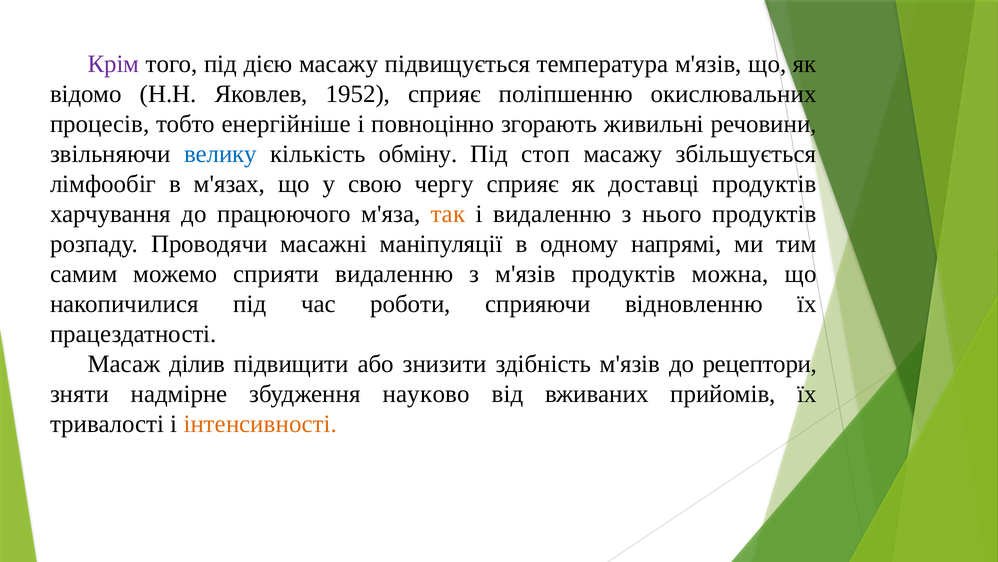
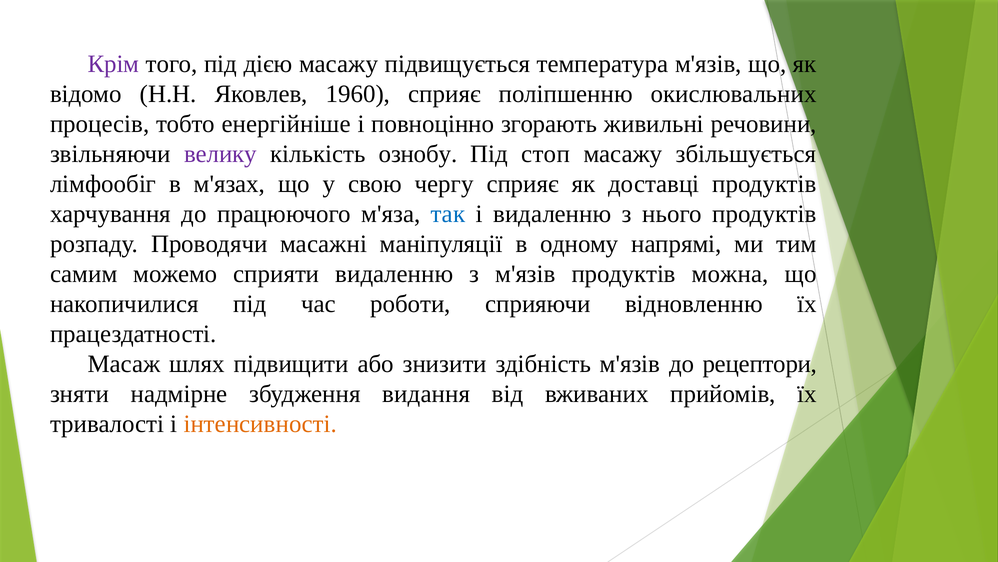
1952: 1952 -> 1960 (358, 94)
велику colour: blue -> purple (221, 154)
обміну: обміну -> ознобу (418, 154)
так colour: orange -> blue (448, 214)
ділив: ділив -> шлях (197, 364)
науково: науково -> видання (426, 393)
